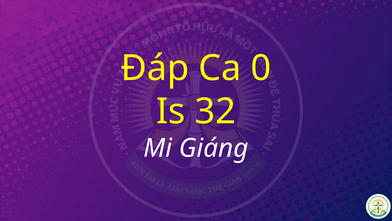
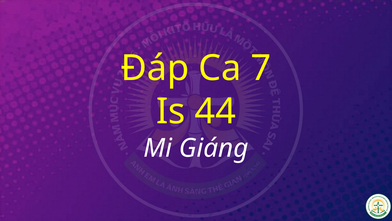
0: 0 -> 7 (261, 68)
32: 32 -> 44 (215, 111)
